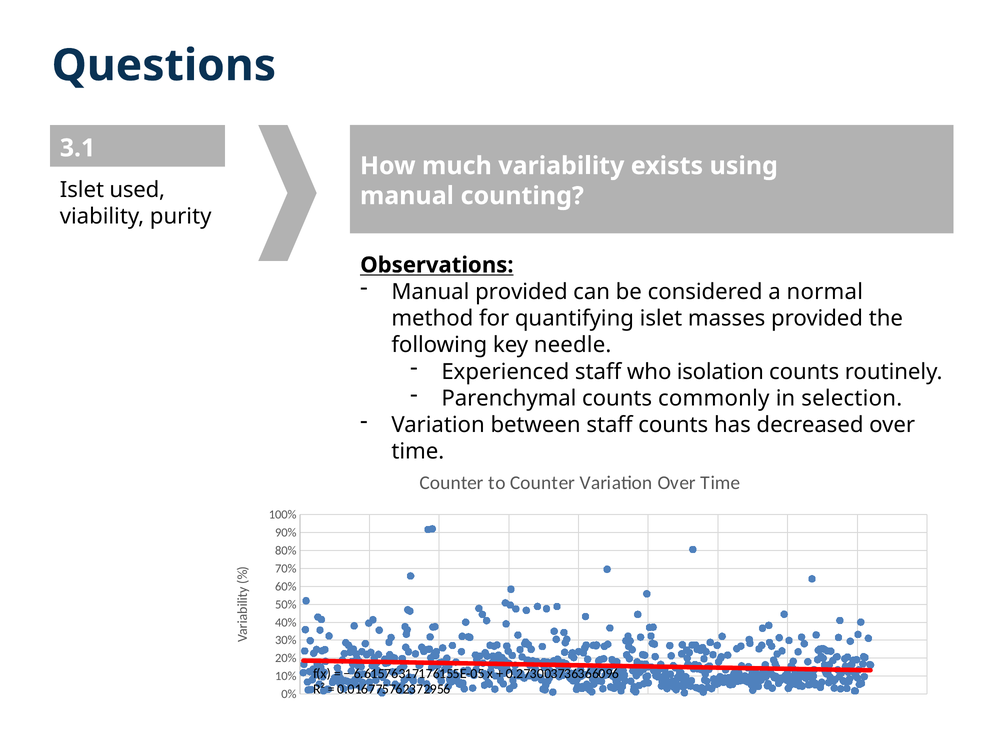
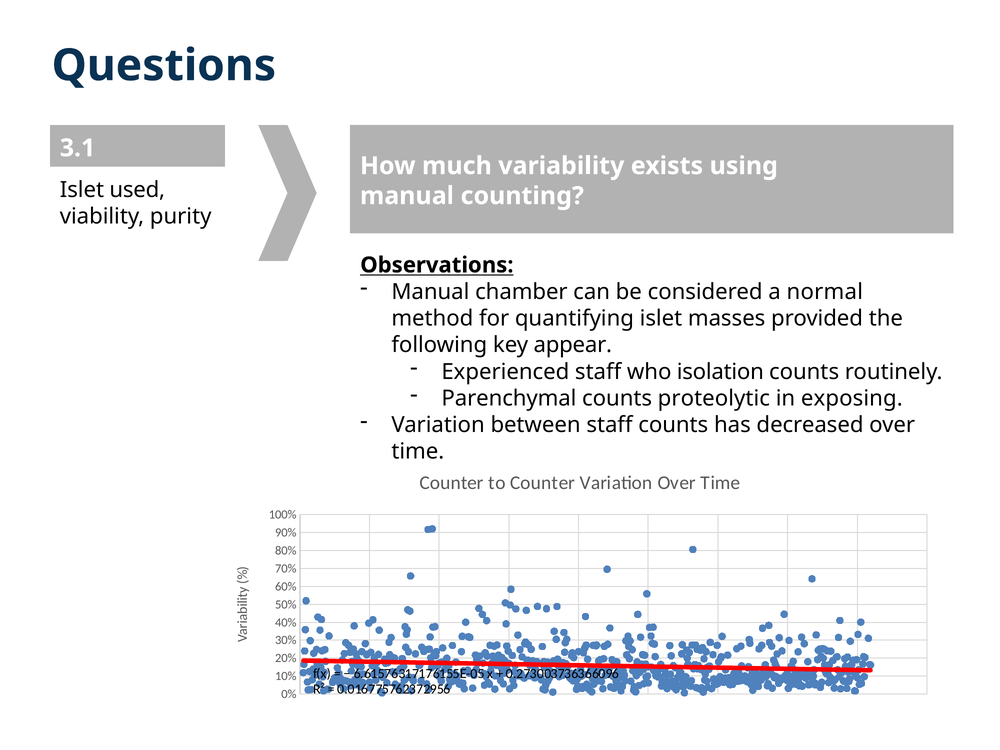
Manual provided: provided -> chamber (521, 292)
needle: needle -> appear (573, 345)
commonly: commonly -> proteolytic (714, 398)
selection: selection -> exposing (852, 398)
